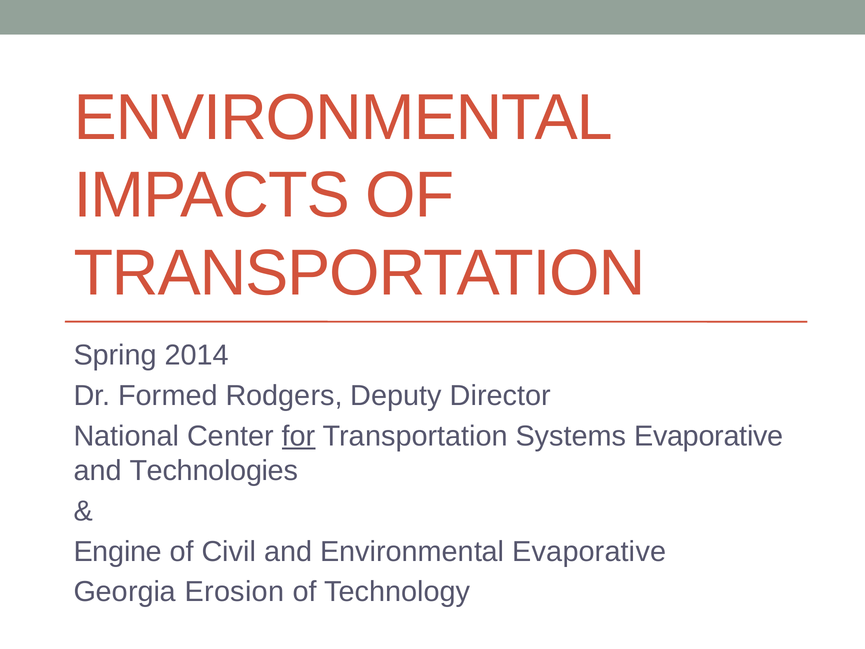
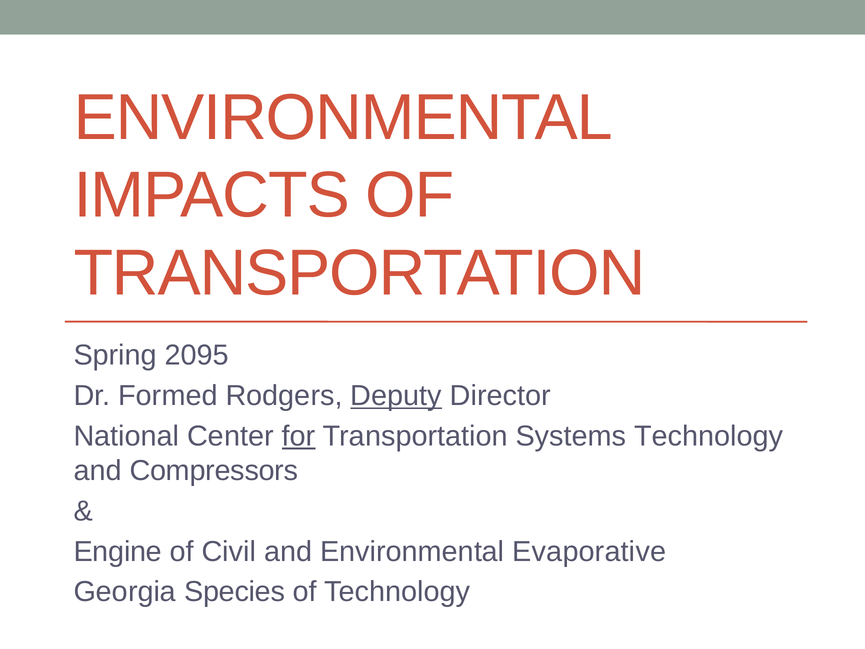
2014: 2014 -> 2095 (197, 355)
Deputy underline: none -> present (396, 396)
Systems Evaporative: Evaporative -> Technology (709, 436)
Technologies: Technologies -> Compressors (214, 471)
Erosion: Erosion -> Species (235, 592)
